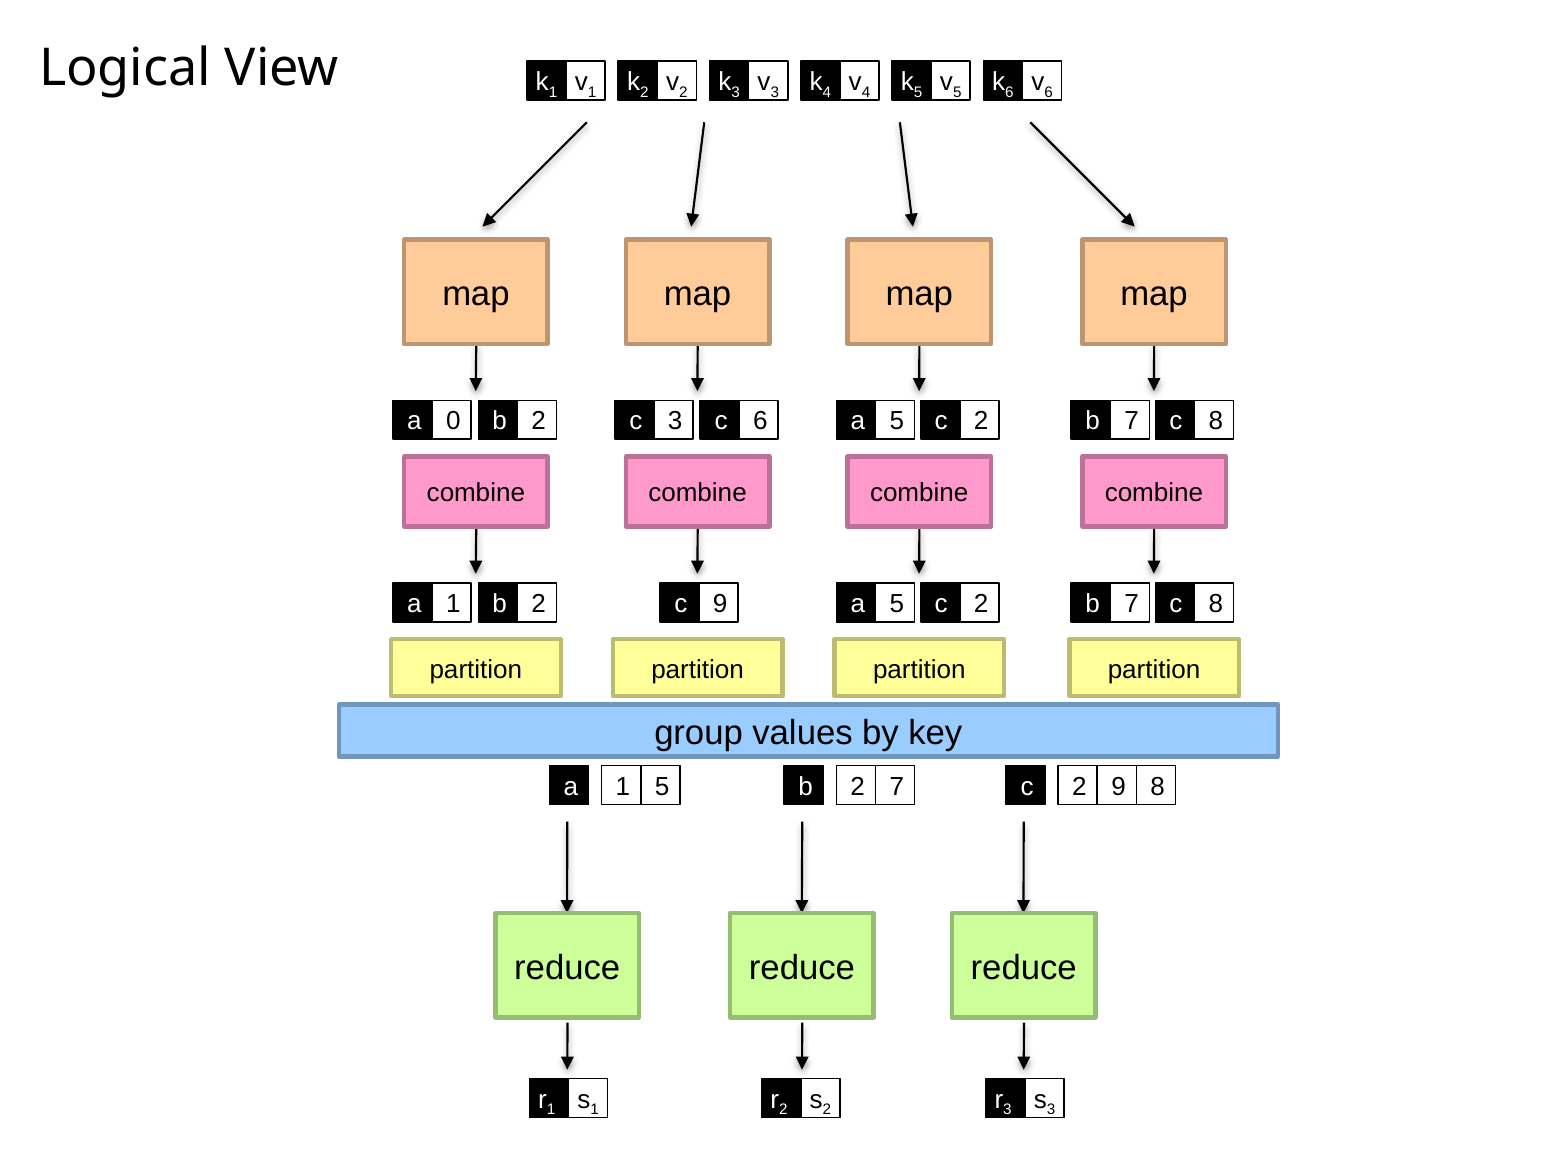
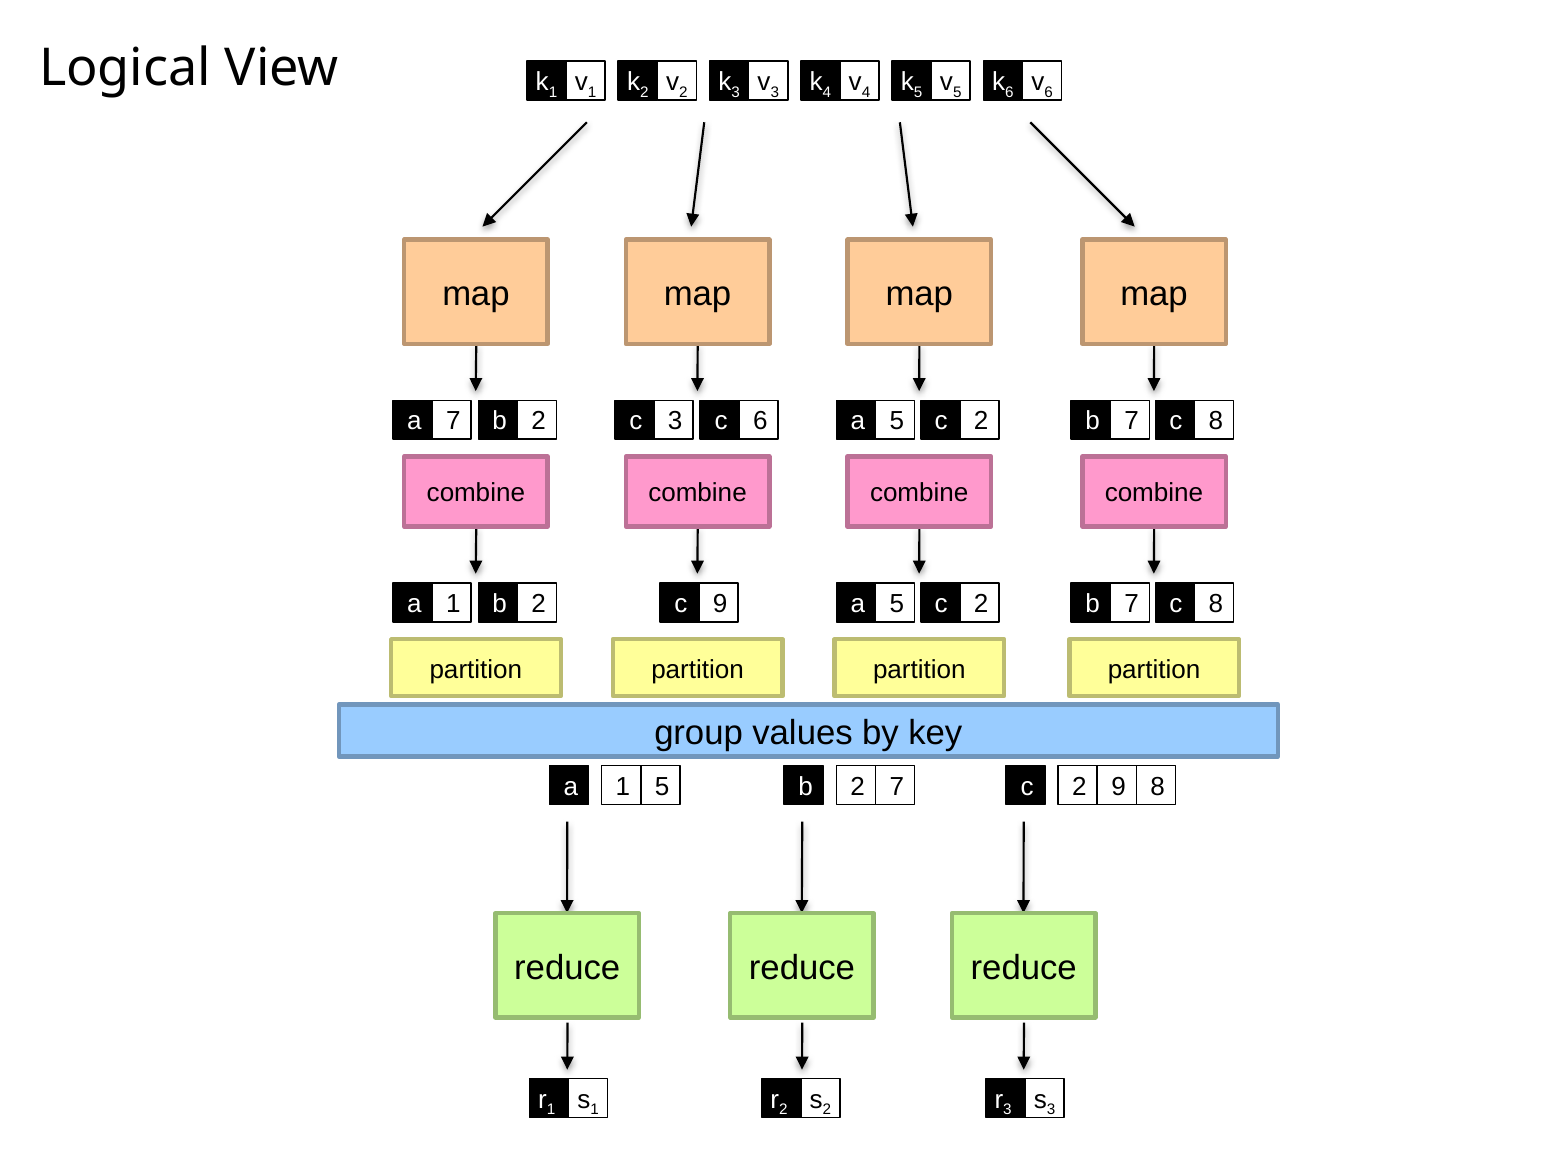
a 0: 0 -> 7 (453, 421)
